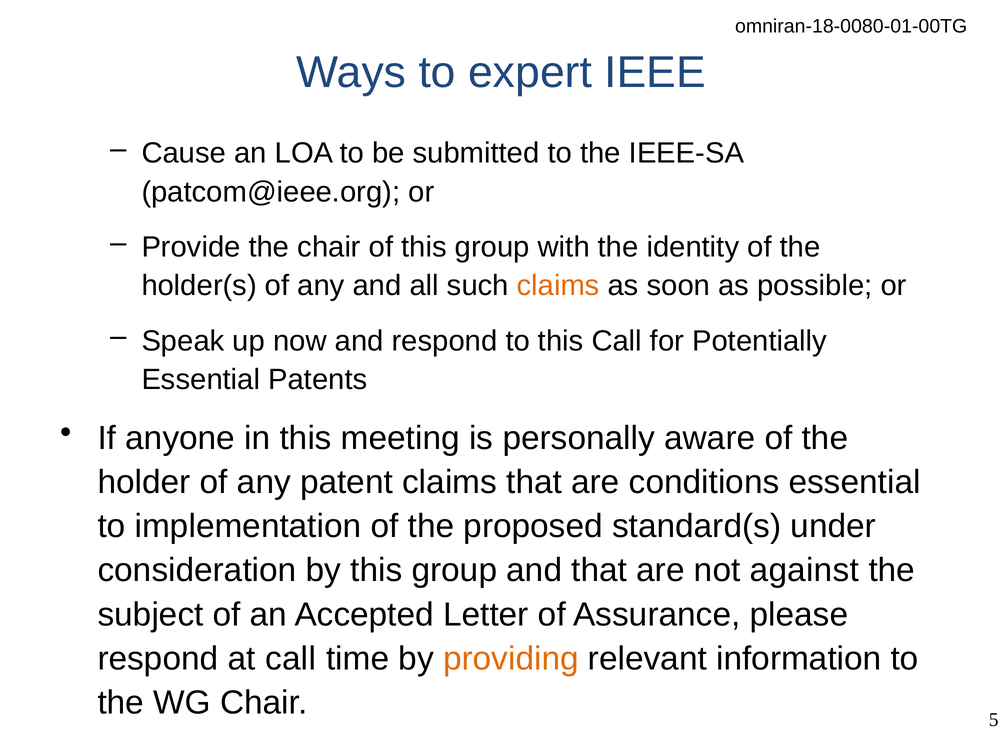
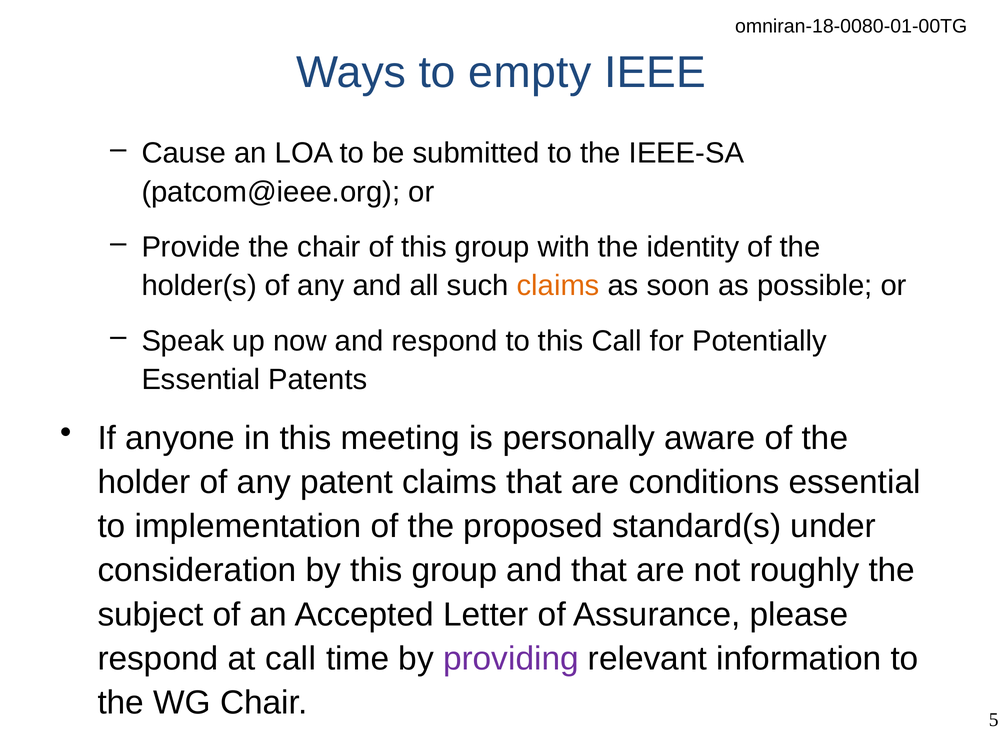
expert: expert -> empty (530, 72)
against: against -> roughly (804, 571)
providing colour: orange -> purple (511, 659)
